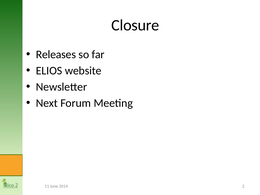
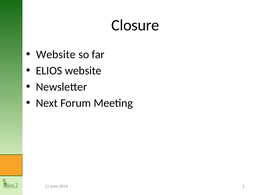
Releases: Releases -> Website (56, 55)
